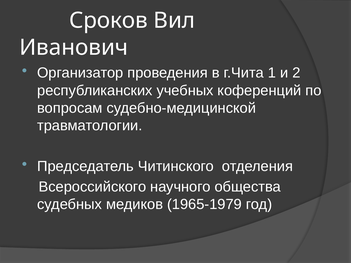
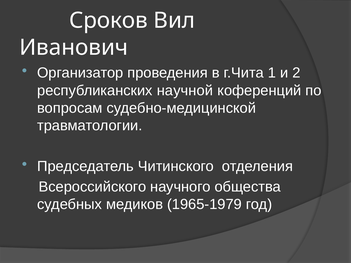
учебных: учебных -> научной (185, 91)
